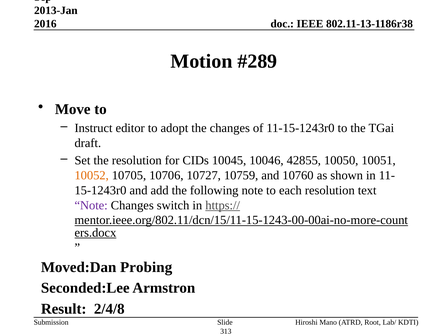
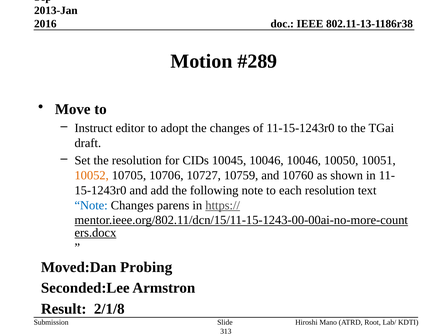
10046 42855: 42855 -> 10046 (304, 160)
Note colour: purple -> blue (91, 205)
switch: switch -> parens (173, 205)
2/4/8: 2/4/8 -> 2/1/8 (109, 309)
